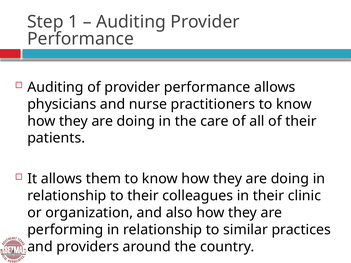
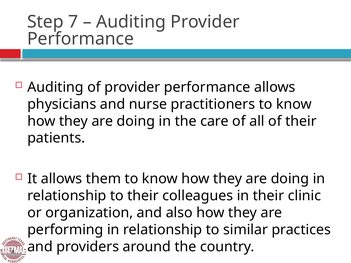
1: 1 -> 7 (73, 22)
